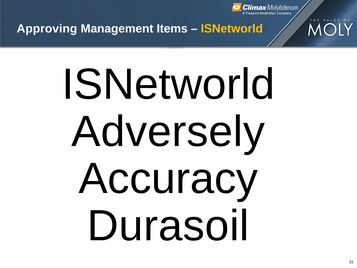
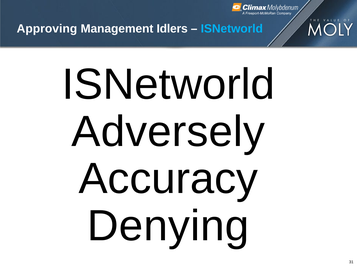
Items: Items -> Idlers (172, 29)
ISNetworld colour: yellow -> light blue (232, 29)
Durasoil: Durasoil -> Denying (168, 226)
